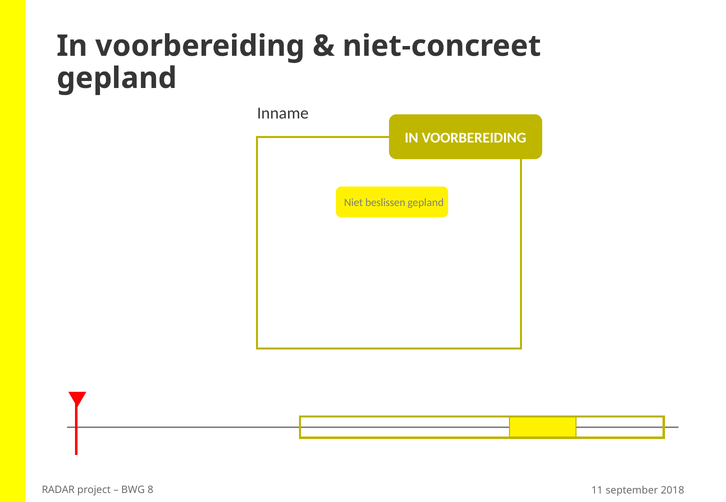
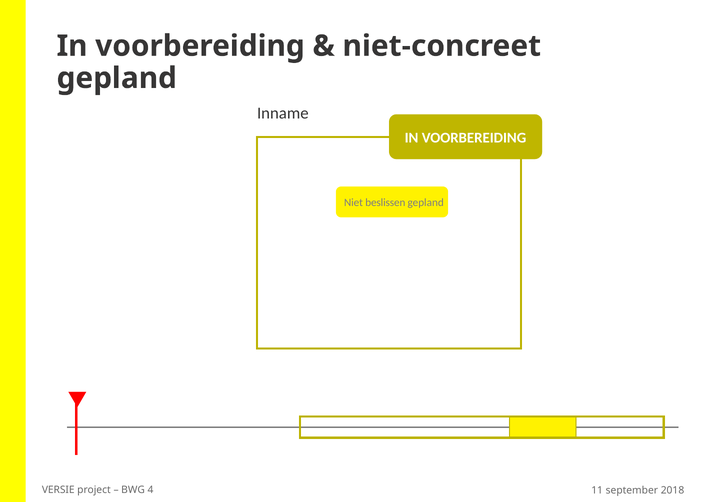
RADAR: RADAR -> VERSIE (58, 490)
8: 8 -> 4 (150, 490)
